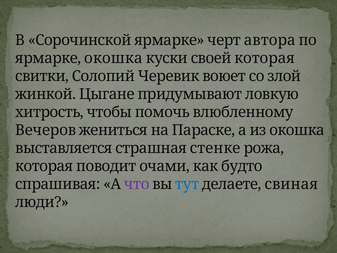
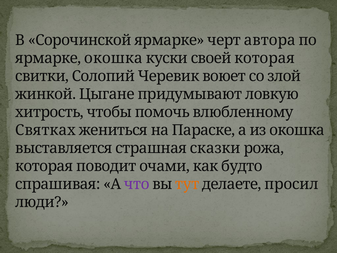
Вечеров: Вечеров -> Святках (46, 130)
стенке: стенке -> сказки (215, 148)
тут colour: blue -> orange (187, 184)
свиная: свиная -> просил (291, 184)
